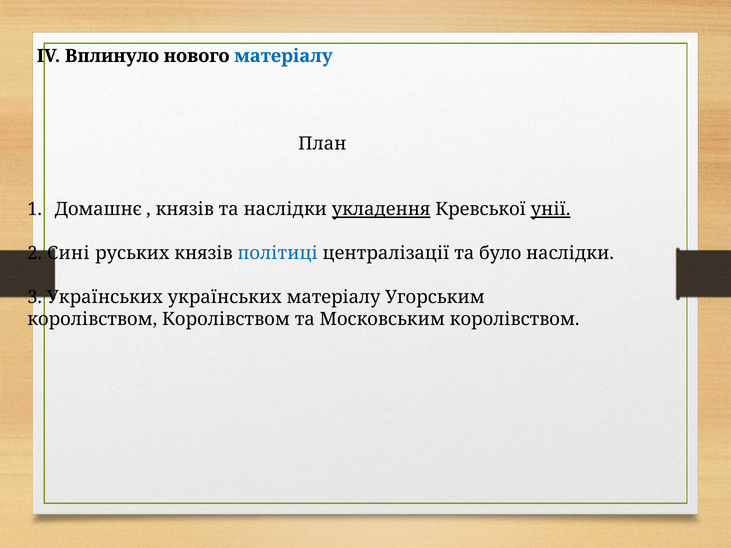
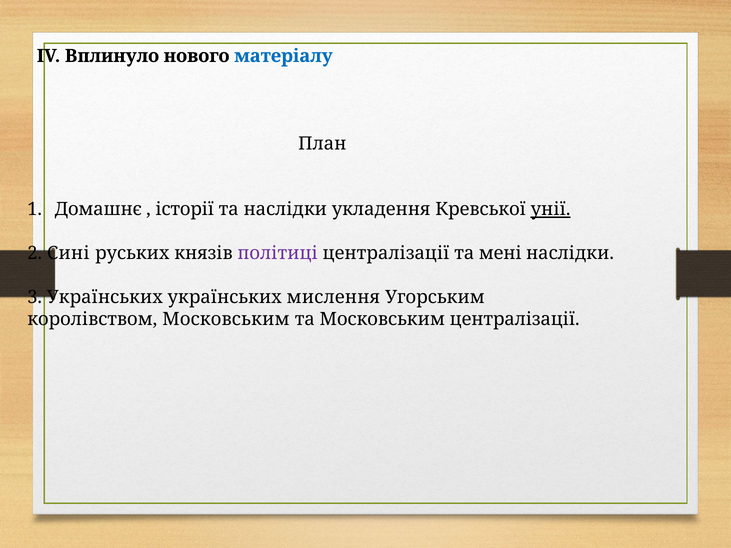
князів: князів -> історії (185, 209)
укладення underline: present -> none (381, 209)
політиці colour: blue -> purple (278, 253)
було: було -> мені (500, 253)
українських матеріалу: матеріалу -> мислення (333, 297)
королівством Королівством: Королівством -> Московським (226, 319)
Московським королівством: королівством -> централізації (515, 319)
